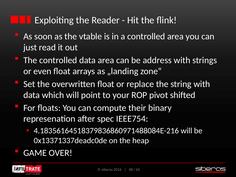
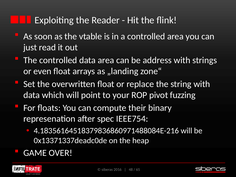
shifted: shifted -> fuzzing (183, 95)
